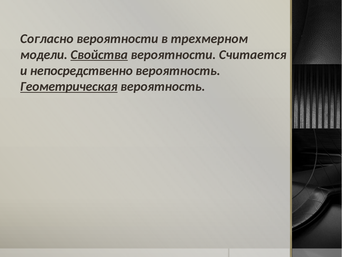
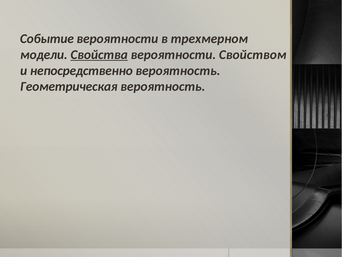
Согласно: Согласно -> Событие (47, 39)
Считается: Считается -> Свойством (253, 55)
Геометрическая underline: present -> none (69, 86)
